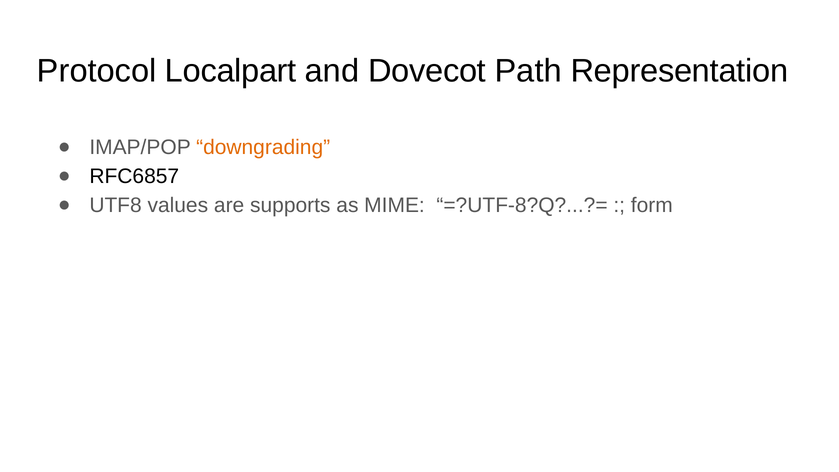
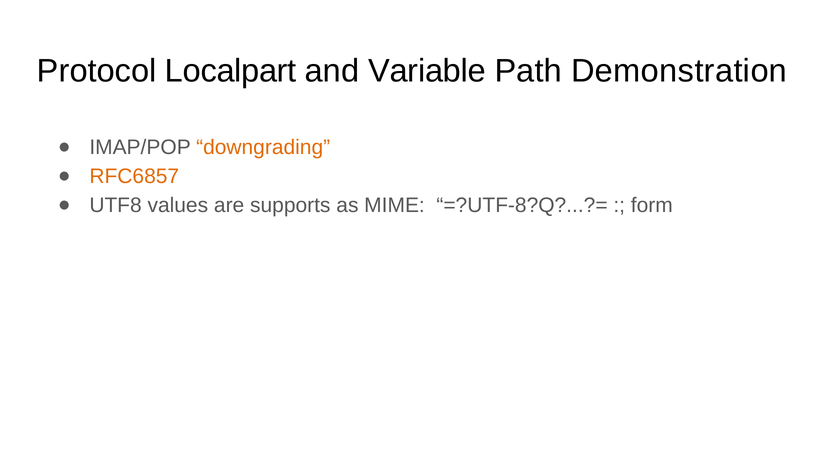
Dovecot: Dovecot -> Variable (427, 71)
Representation: Representation -> Demonstration (679, 71)
RFC6857 colour: black -> orange (134, 176)
